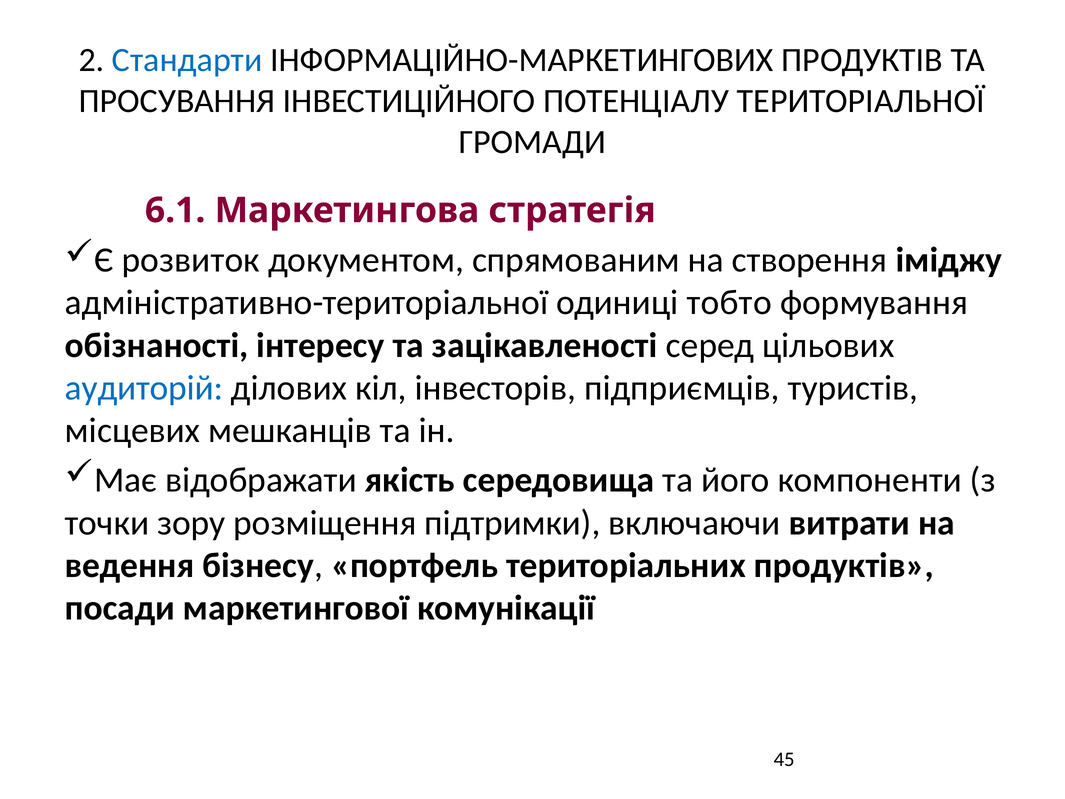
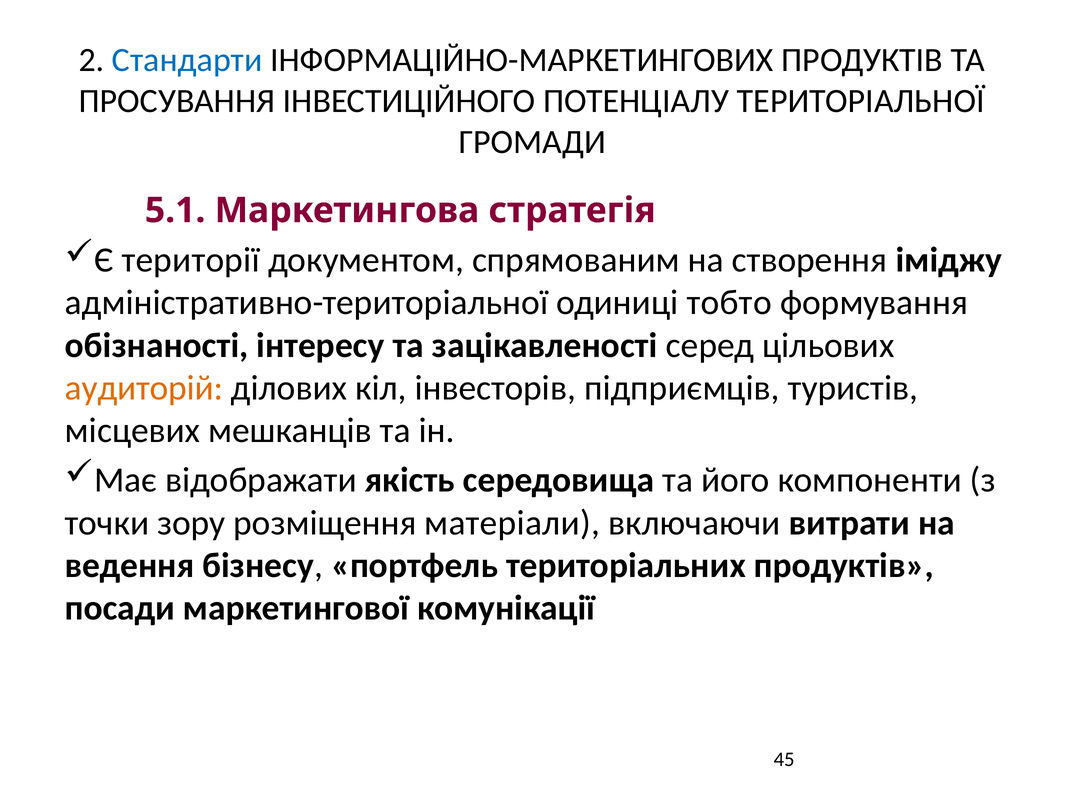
6.1: 6.1 -> 5.1 (175, 210)
розвиток: розвиток -> території (191, 260)
аудиторій colour: blue -> orange (144, 388)
підтримки: підтримки -> матеріали (512, 523)
